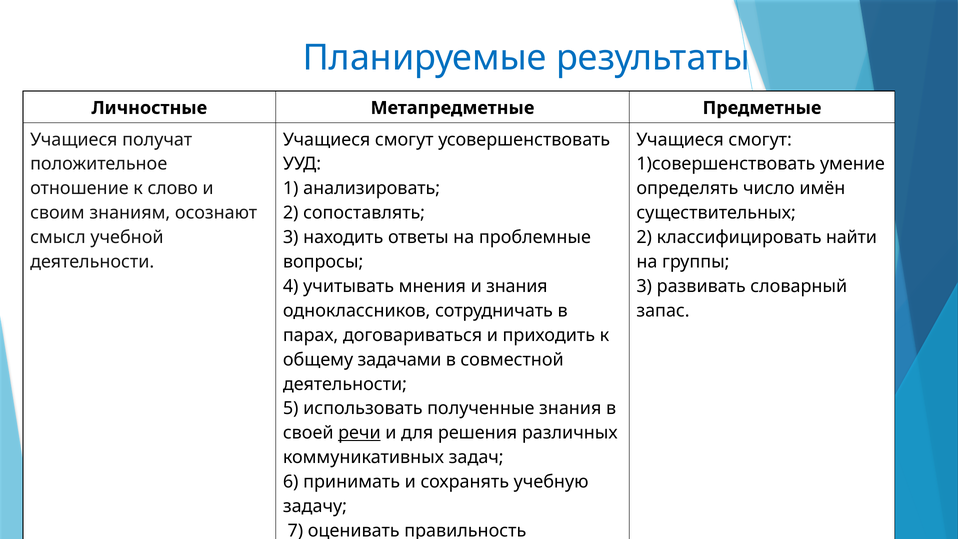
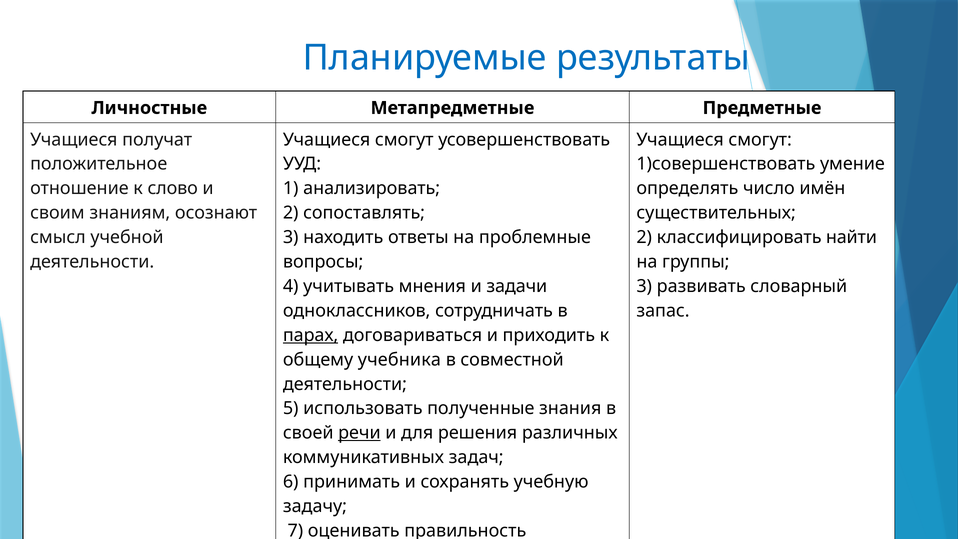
и знания: знания -> задачи (517, 286)
парах underline: none -> present (311, 335)
задачами: задачами -> учебника (399, 360)
